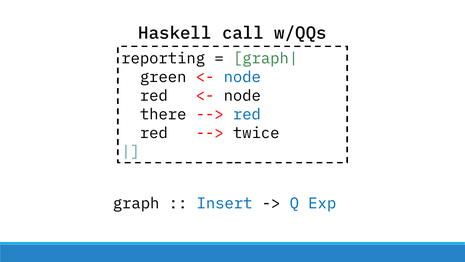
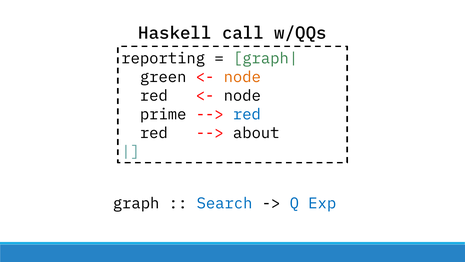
node colour: blue -> orange (242, 77)
there: there -> prime (163, 114)
twice: twice -> about (256, 133)
Insert: Insert -> Search (225, 203)
